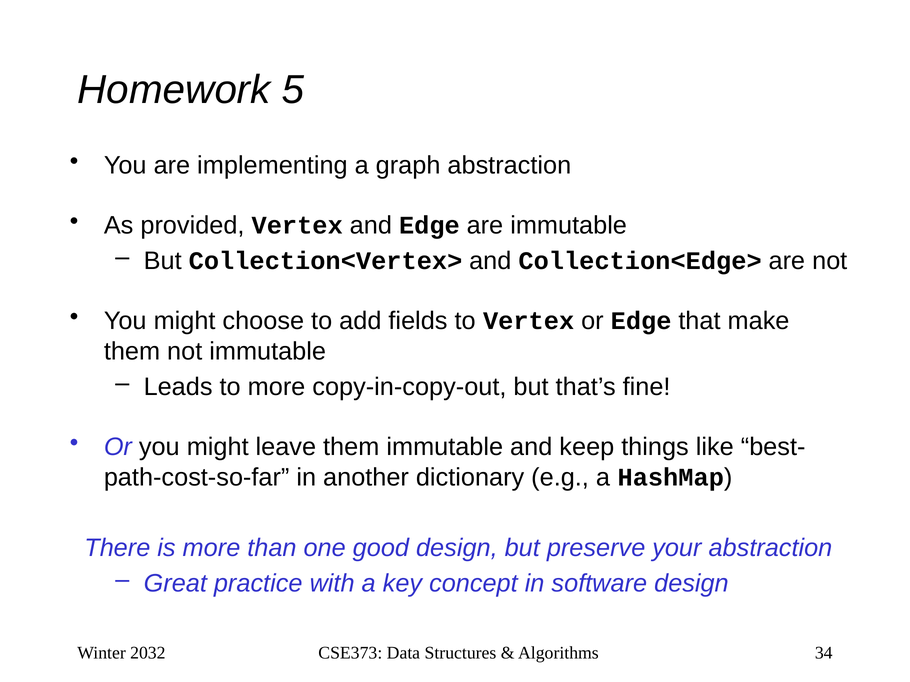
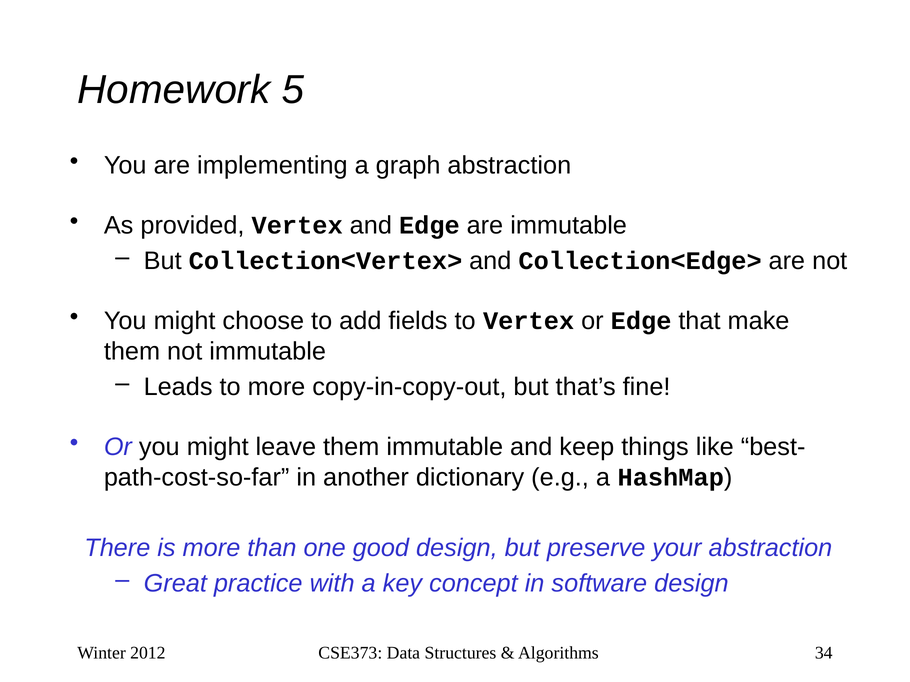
2032: 2032 -> 2012 (148, 653)
